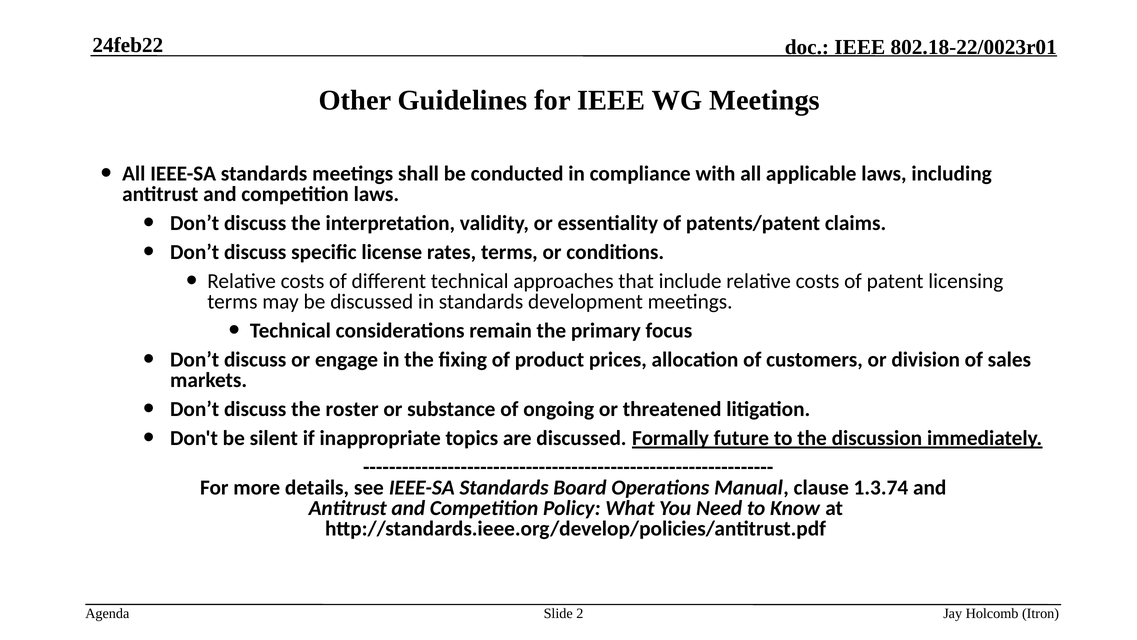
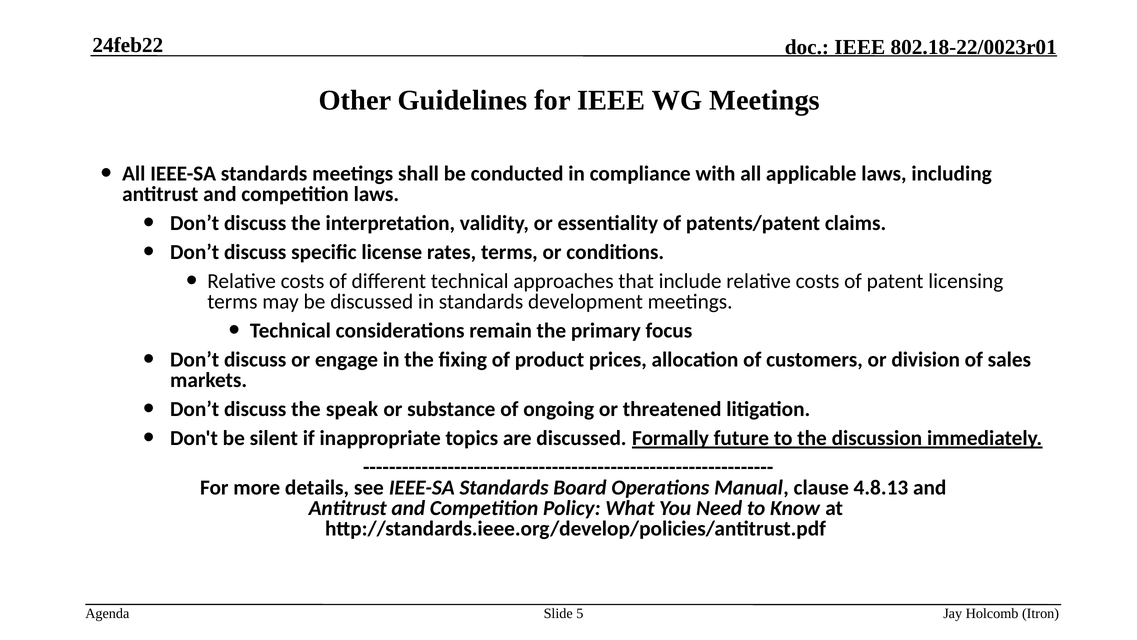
roster: roster -> speak (352, 409)
1.3.74: 1.3.74 -> 4.8.13 (881, 488)
2: 2 -> 5 (580, 613)
